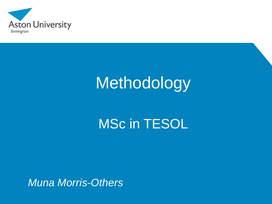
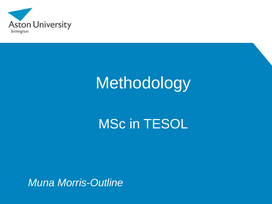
Morris-Others: Morris-Others -> Morris-Outline (90, 183)
